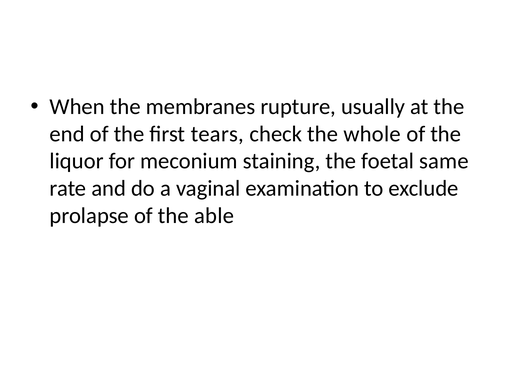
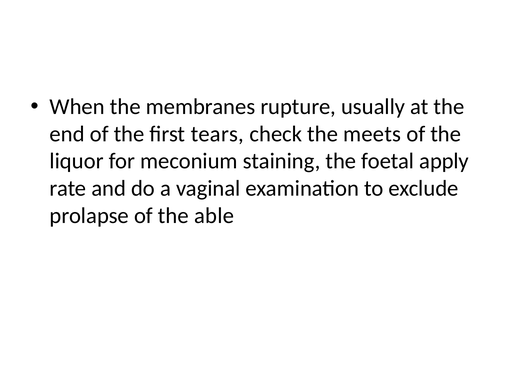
whole: whole -> meets (372, 134)
same: same -> apply (444, 161)
